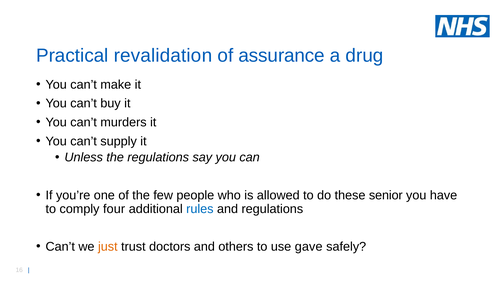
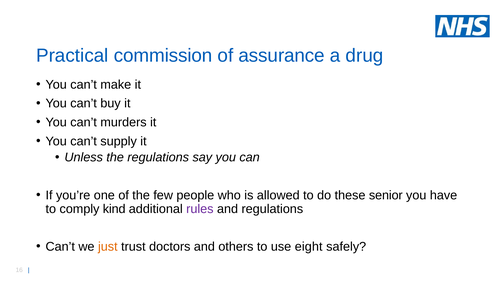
revalidation: revalidation -> commission (163, 55)
four: four -> kind (114, 209)
rules colour: blue -> purple (200, 209)
gave: gave -> eight (309, 246)
